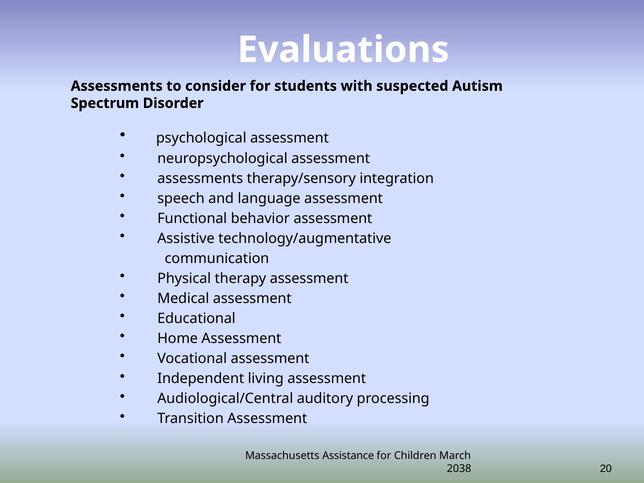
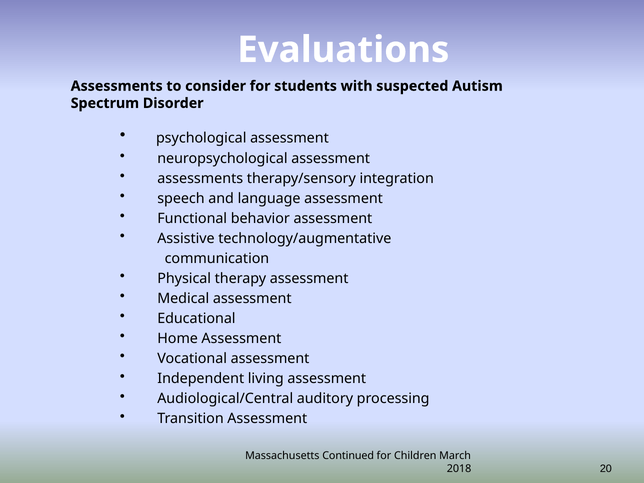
Assistance: Assistance -> Continued (348, 456)
2038: 2038 -> 2018 (459, 469)
